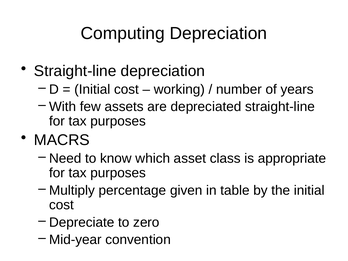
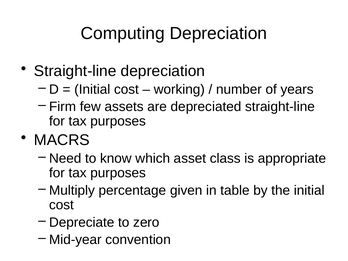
With: With -> Firm (63, 107)
